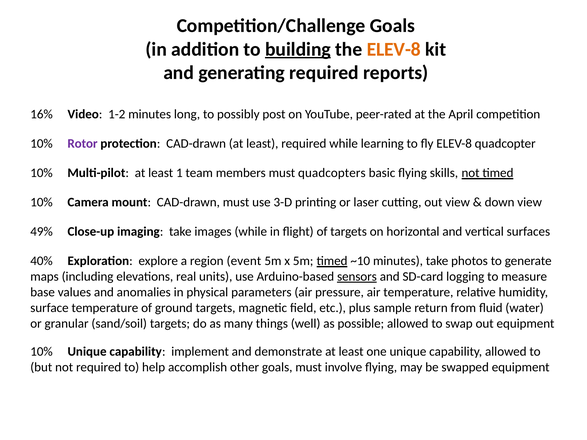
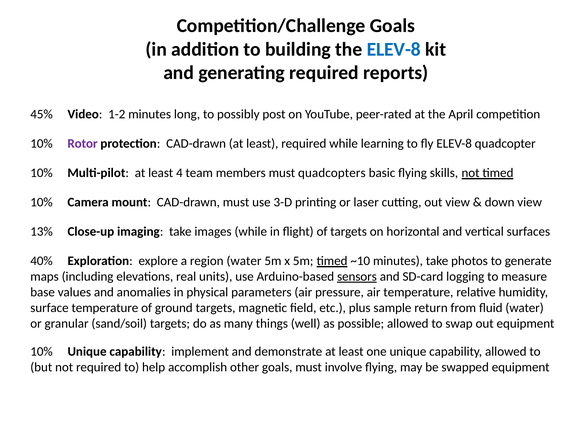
building underline: present -> none (298, 49)
ELEV-8 colour: orange -> blue (394, 49)
16%: 16% -> 45% (42, 114)
1: 1 -> 4 (179, 173)
49%: 49% -> 13% (42, 232)
region event: event -> water (244, 261)
